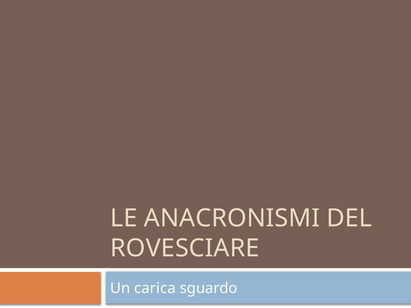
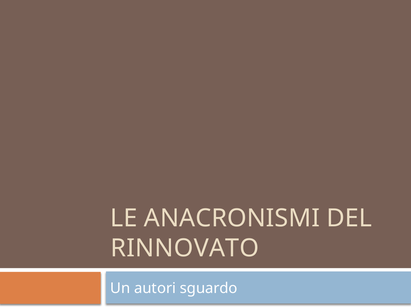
ROVESCIARE: ROVESCIARE -> RINNOVATO (185, 248)
carica: carica -> autori (155, 288)
